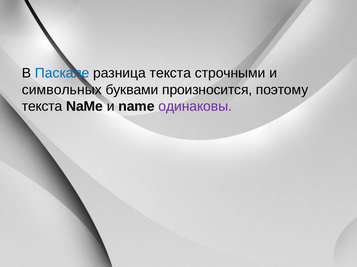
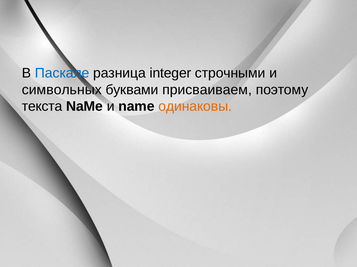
разница текста: текста -> integer (170, 73)
произносится: произносится -> присваиваем (207, 90)
одинаковы colour: purple -> orange (195, 107)
